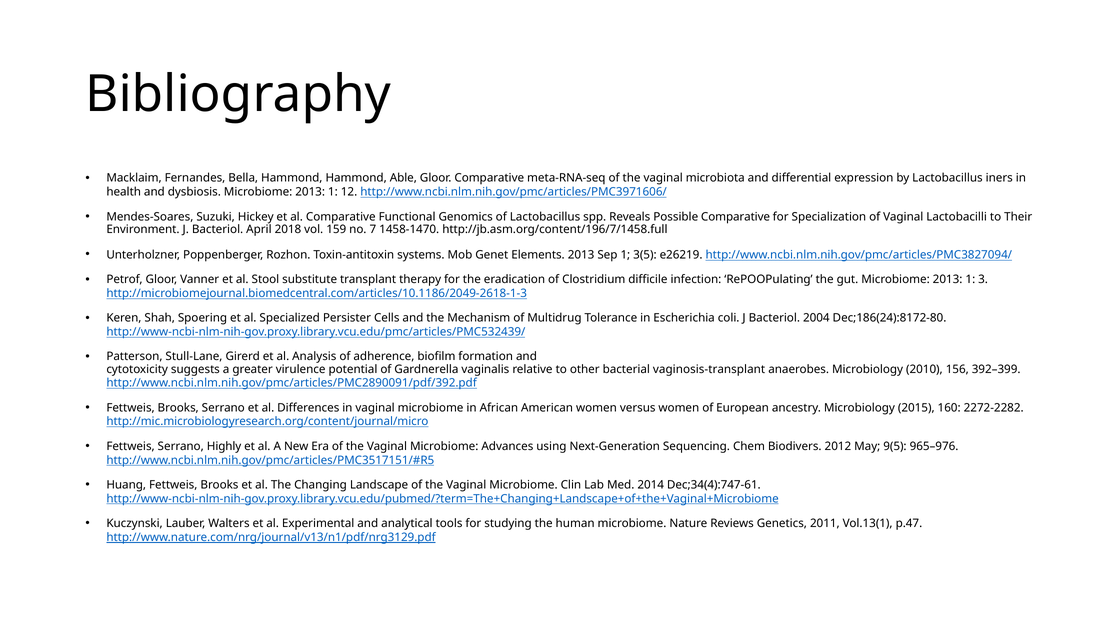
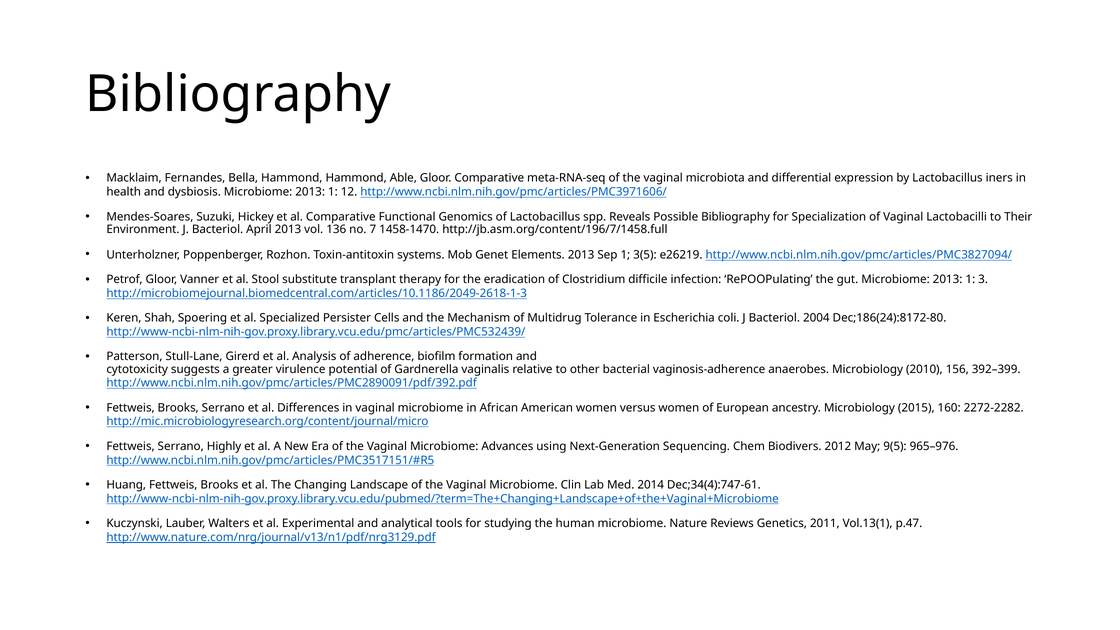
Possible Comparative: Comparative -> Bibliography (736, 217)
April 2018: 2018 -> 2013 (288, 229)
159: 159 -> 136 (336, 229)
vaginosis-transplant: vaginosis-transplant -> vaginosis-adherence (709, 369)
